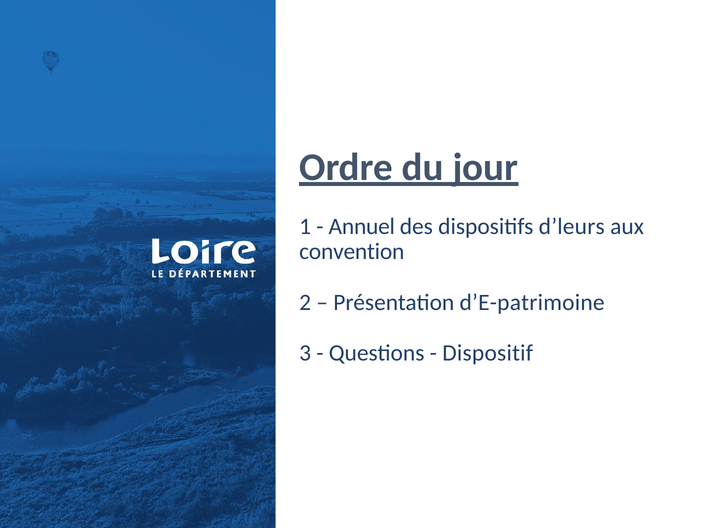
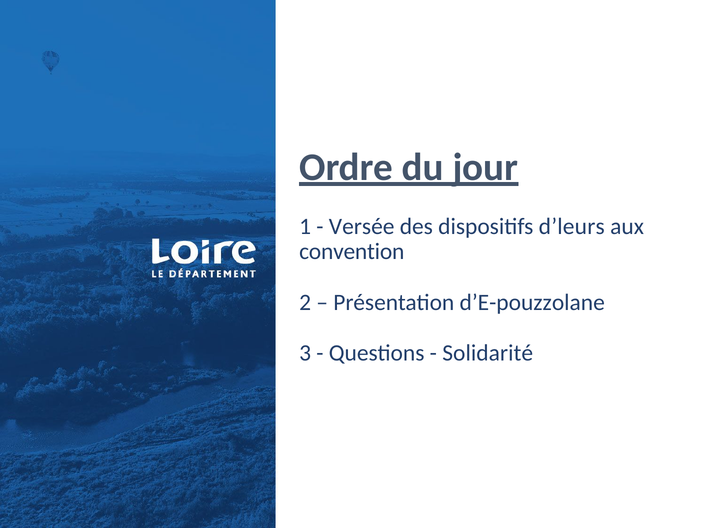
Annuel: Annuel -> Versée (362, 226)
d’E-patrimoine: d’E-patrimoine -> d’E-pouzzolane (532, 302)
Dispositif: Dispositif -> Solidarité (488, 353)
